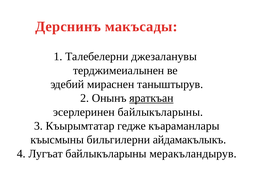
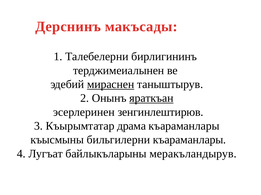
джезаланувы: джезаланувы -> бирлигининъ (164, 57)
мираснен underline: none -> present (111, 85)
эсерлеринен байлыкъларыны: байлыкъларыны -> зенгинлештирюв (161, 112)
гедже: гедже -> драма (132, 126)
бильгилерни айдамакълыкъ: айдамакълыкъ -> къараманлары (190, 140)
